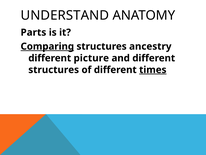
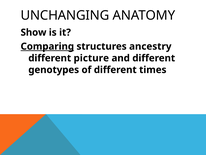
UNDERSTAND: UNDERSTAND -> UNCHANGING (65, 15)
Parts: Parts -> Show (34, 32)
structures: structures -> genotypes (54, 70)
times underline: present -> none (153, 70)
